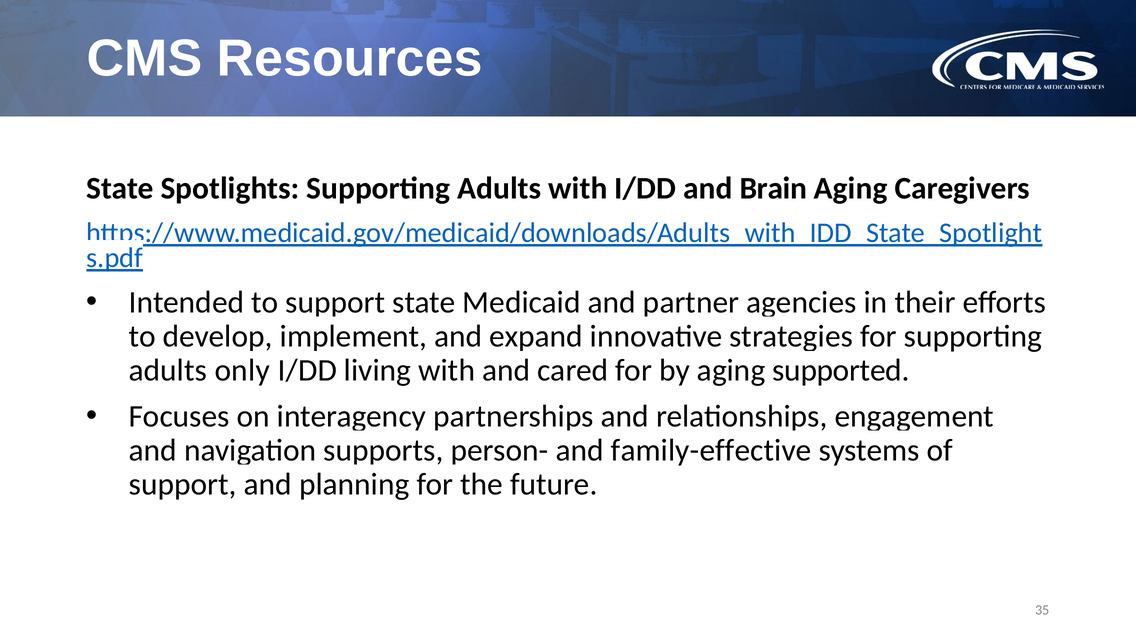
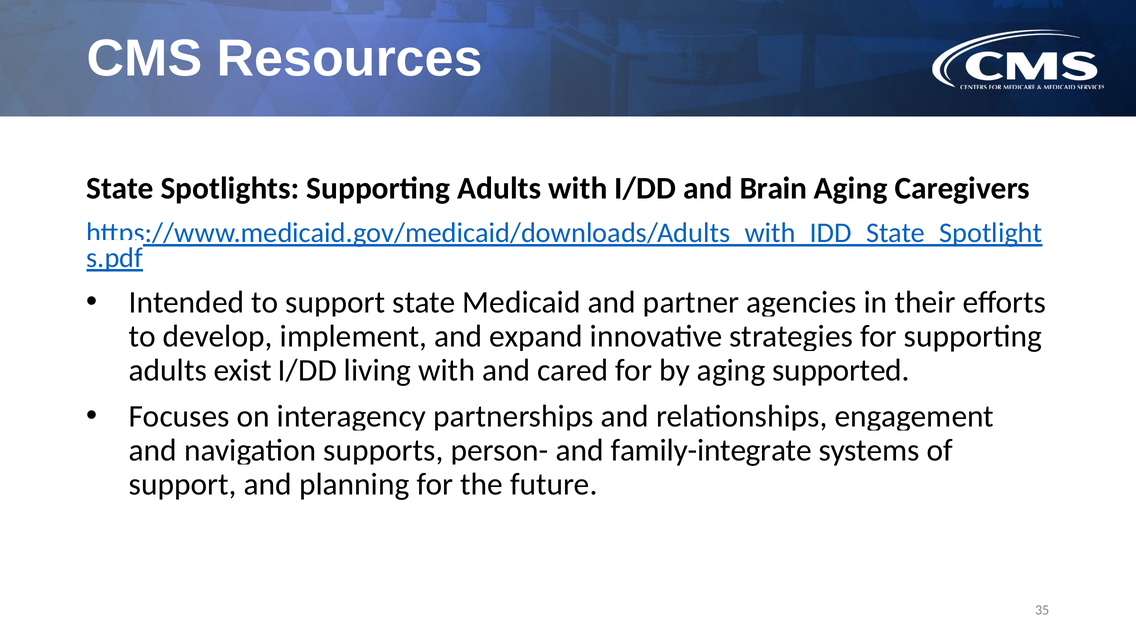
only: only -> exist (243, 370)
family-effective: family-effective -> family-integrate (711, 450)
